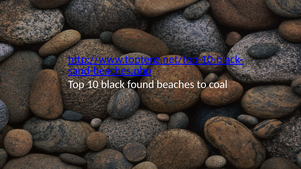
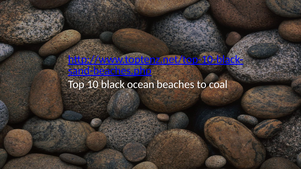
found: found -> ocean (141, 85)
